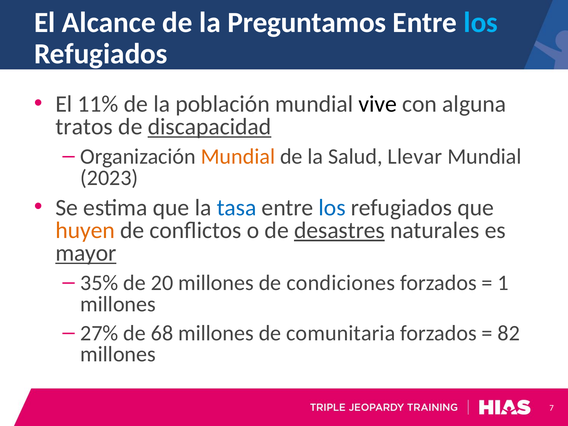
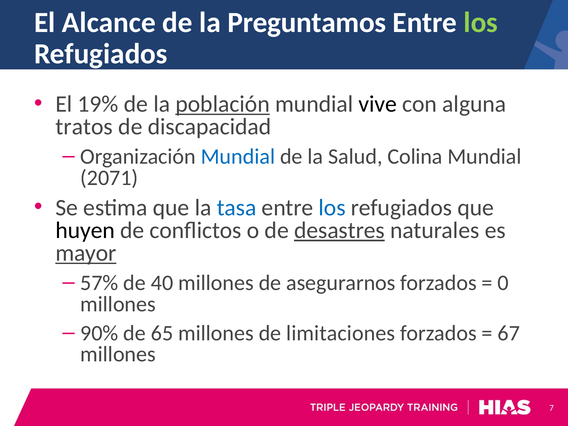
los colour: light blue -> light green (481, 22)
11%: 11% -> 19% (98, 104)
población underline: none -> present (223, 104)
discapacidad underline: present -> none (210, 127)
Mundial colour: orange -> blue (238, 157)
Llevar: Llevar -> Colina (415, 157)
2023: 2023 -> 2071 (109, 178)
huyen colour: orange -> black (85, 230)
35%: 35% -> 57% (99, 283)
20: 20 -> 40 (162, 283)
condiciones: condiciones -> asegurarnos (341, 283)
1: 1 -> 0 (503, 283)
27%: 27% -> 90% (99, 333)
68: 68 -> 65 (162, 333)
comunitaria: comunitaria -> limitaciones (341, 333)
82: 82 -> 67 (509, 333)
